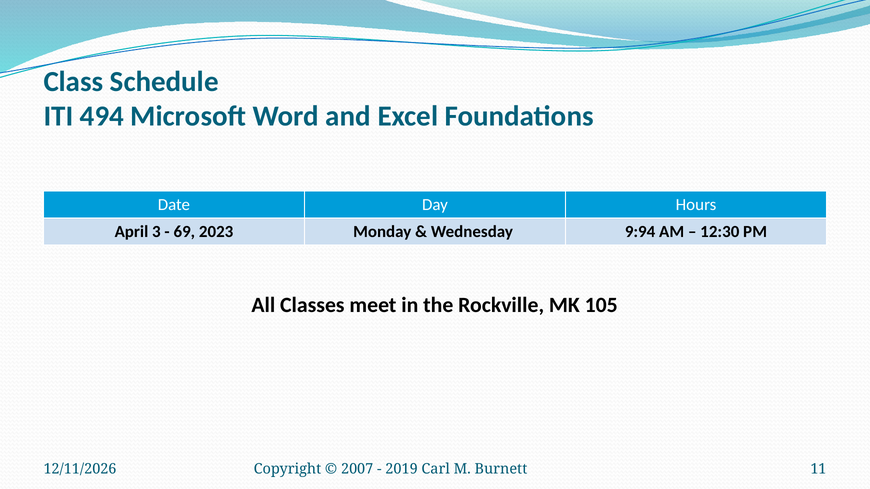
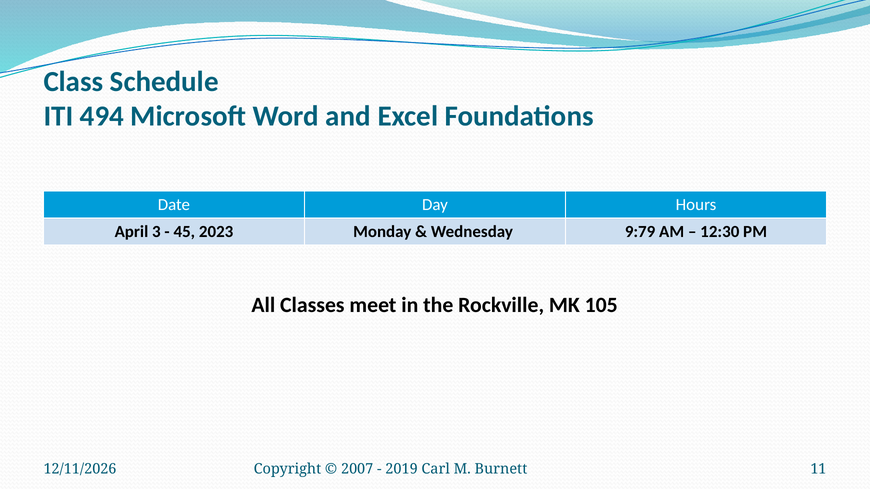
69: 69 -> 45 (184, 232)
9:94: 9:94 -> 9:79 (640, 232)
